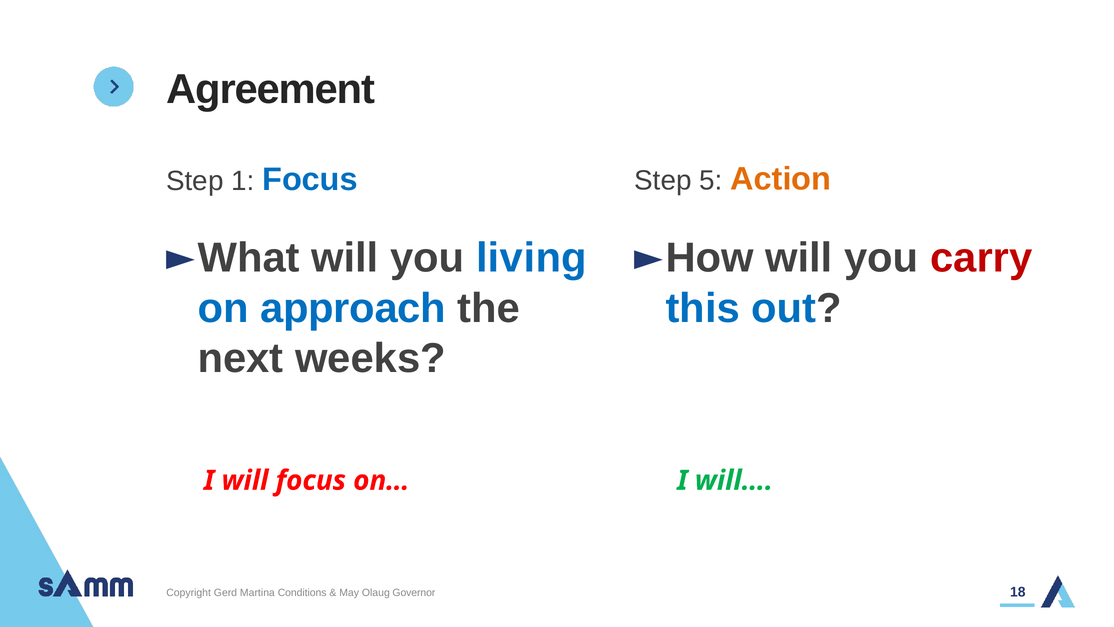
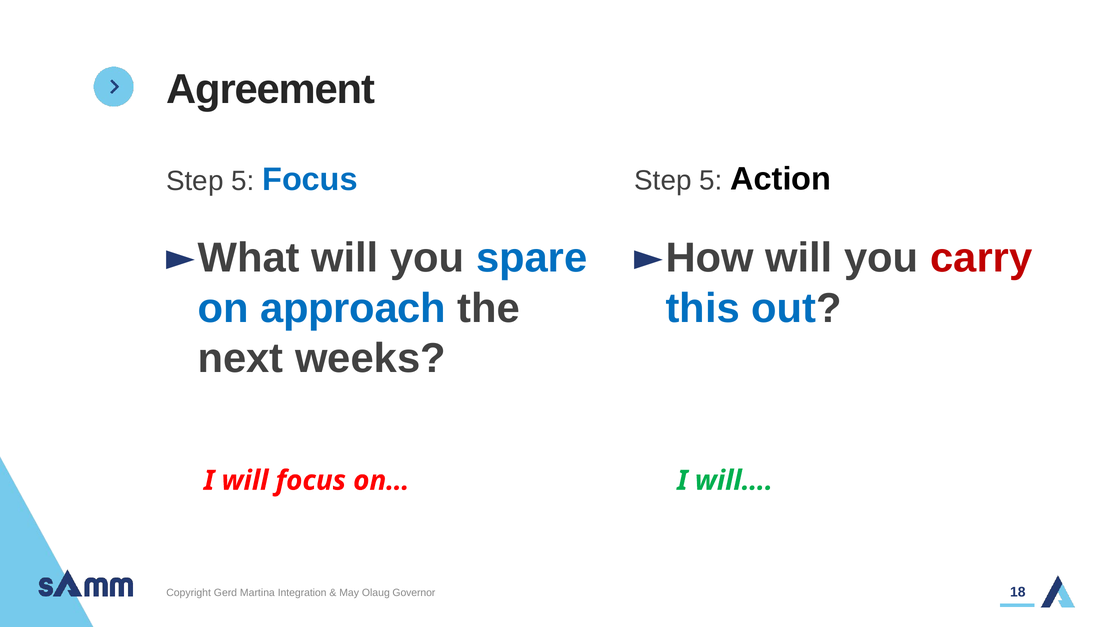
Action colour: orange -> black (781, 179)
1: 1 -> 5 (243, 181)
living: living -> spare (532, 258)
Conditions: Conditions -> Integration (302, 593)
